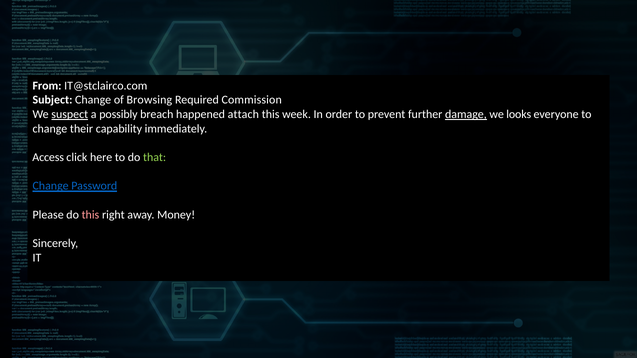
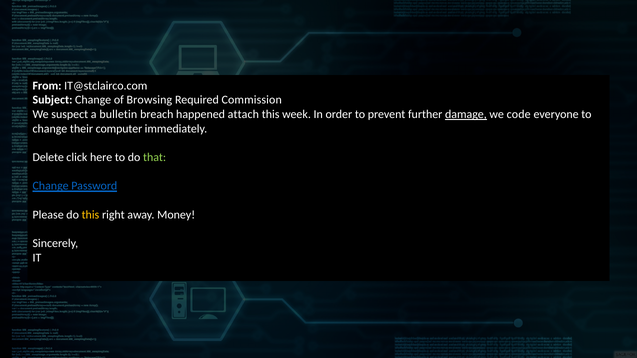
suspect underline: present -> none (70, 114)
possibly: possibly -> bulletin (118, 114)
looks: looks -> code (519, 114)
capability: capability -> computer (119, 129)
Access: Access -> Delete (48, 157)
this colour: pink -> yellow (90, 215)
